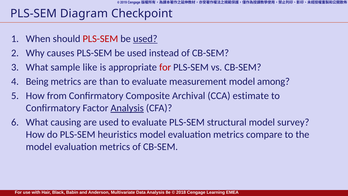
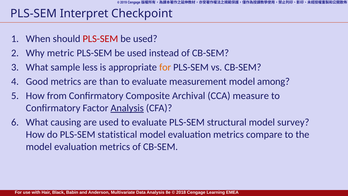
Diagram: Diagram -> Interpret (84, 14)
used underline: present -> none (145, 39)
causes: causes -> metric (61, 53)
like: like -> less (90, 67)
for colour: red -> orange (165, 67)
Being: Being -> Good (37, 81)
estimate: estimate -> measure (251, 96)
heuristics: heuristics -> statistical (117, 134)
